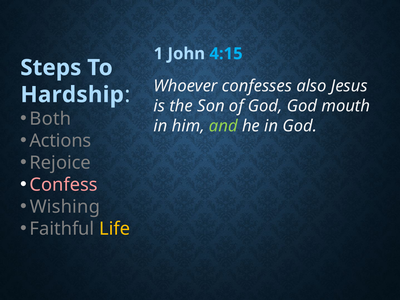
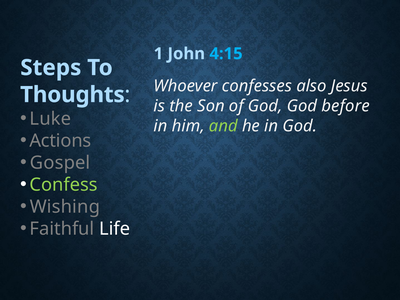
Hardship: Hardship -> Thoughts (72, 95)
mouth: mouth -> before (346, 106)
Both: Both -> Luke (50, 119)
Rejoice: Rejoice -> Gospel (60, 163)
Confess colour: pink -> light green (64, 185)
Life colour: yellow -> white (115, 229)
